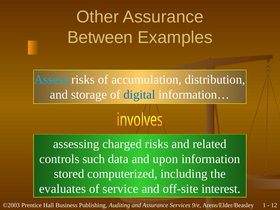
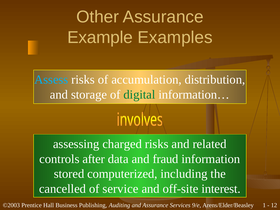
Between: Between -> Example (100, 37)
digital colour: blue -> green (139, 95)
such: such -> after (94, 159)
upon: upon -> fraud (166, 159)
evaluates: evaluates -> cancelled (62, 189)
